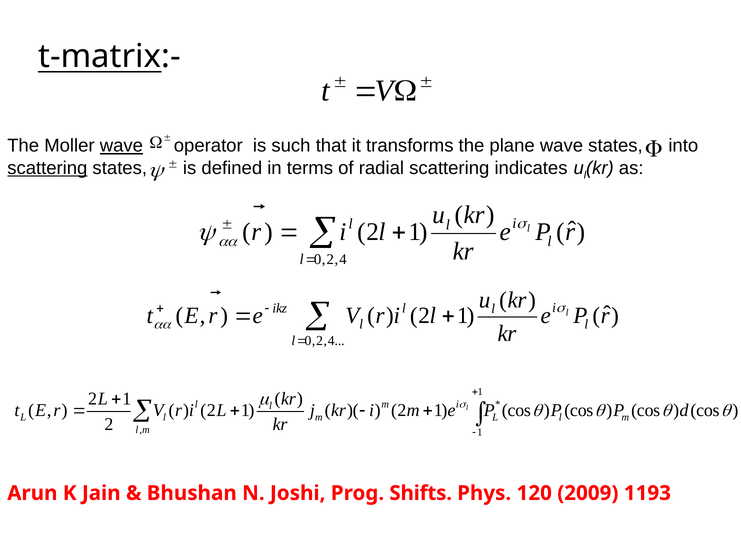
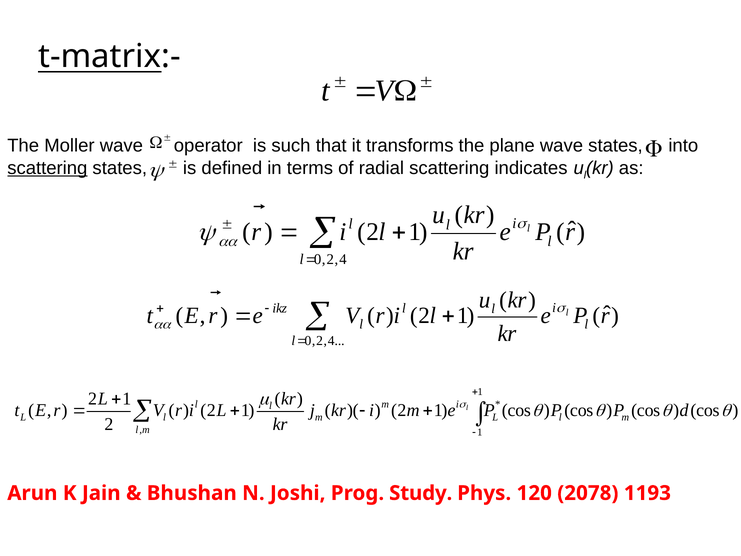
wave underline: present -> none (121, 146)
Shifts: Shifts -> Study (421, 493)
2009: 2009 -> 2078 (588, 493)
